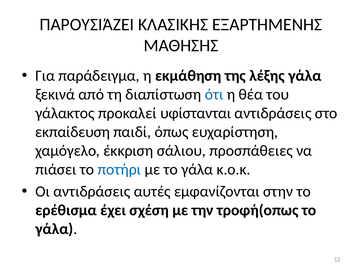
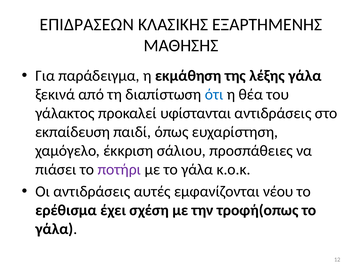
ΠΑΡΟΥΣΙΆΖΕΙ: ΠΑΡΟΥΣΙΆΖΕΙ -> ΕΠΙΔΡΑΣΕΩΝ (87, 24)
ποτήρι colour: blue -> purple (119, 169)
στην: στην -> νέου (278, 191)
